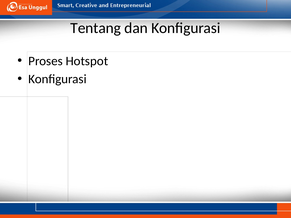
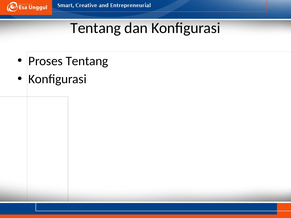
Proses Hotspot: Hotspot -> Tentang (87, 61)
